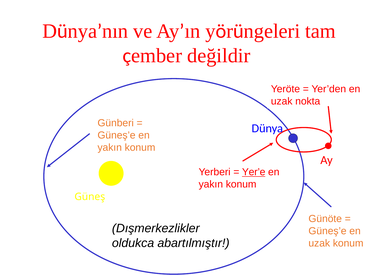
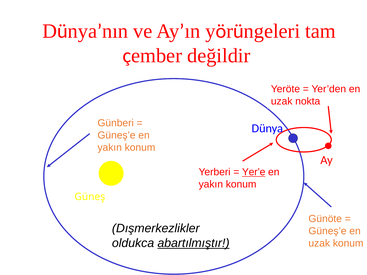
abartılmıştır underline: none -> present (194, 243)
